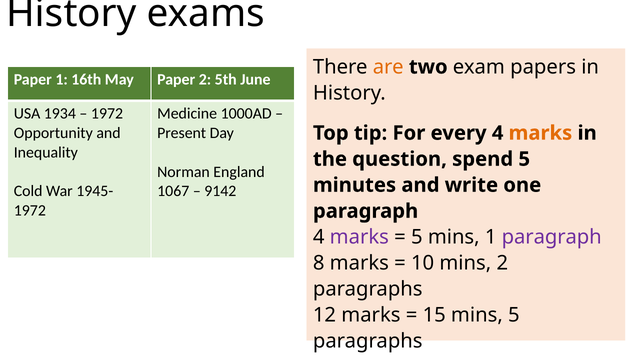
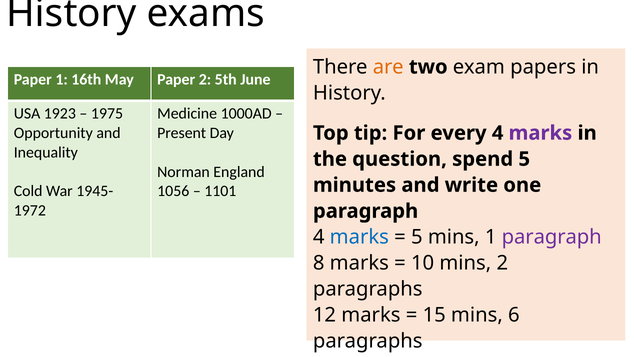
1934: 1934 -> 1923 (60, 114)
1972: 1972 -> 1975 (107, 114)
marks colour: orange -> purple (540, 133)
1067: 1067 -> 1056 (173, 191)
9142: 9142 -> 1101 (220, 191)
marks colour: purple -> blue (359, 237)
mins 5: 5 -> 6 (514, 315)
